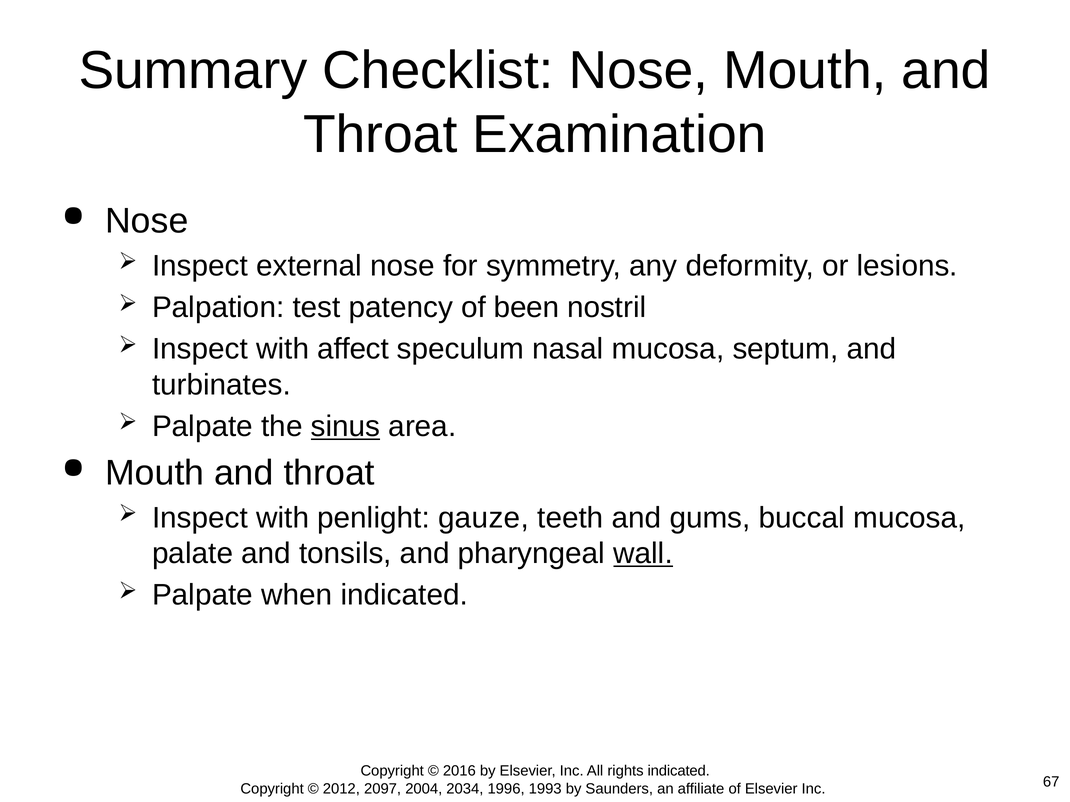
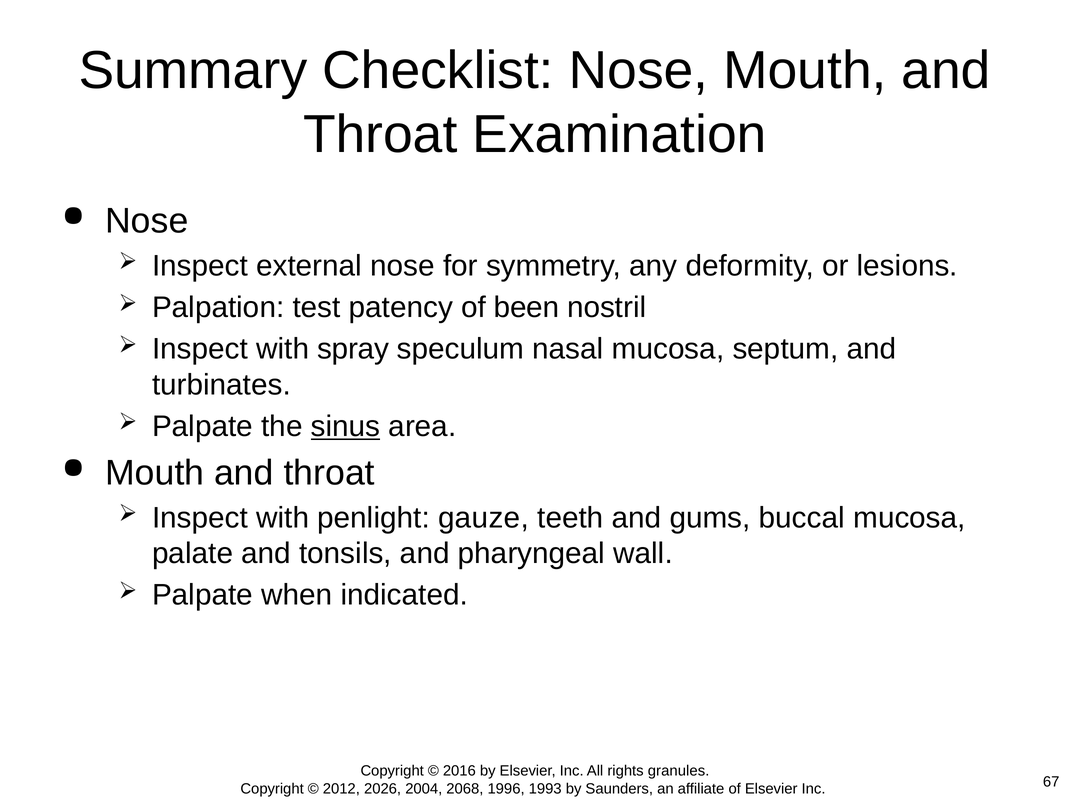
affect: affect -> spray (353, 349)
wall underline: present -> none (643, 554)
rights indicated: indicated -> granules (679, 771)
2097: 2097 -> 2026 (383, 789)
2034: 2034 -> 2068 (465, 789)
